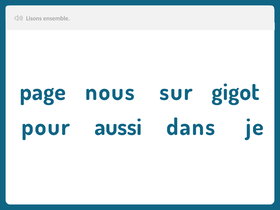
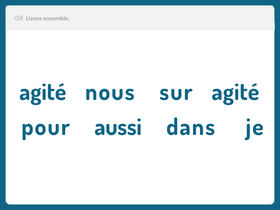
page: page -> agité (43, 92)
sur gigot: gigot -> agité (235, 92)
